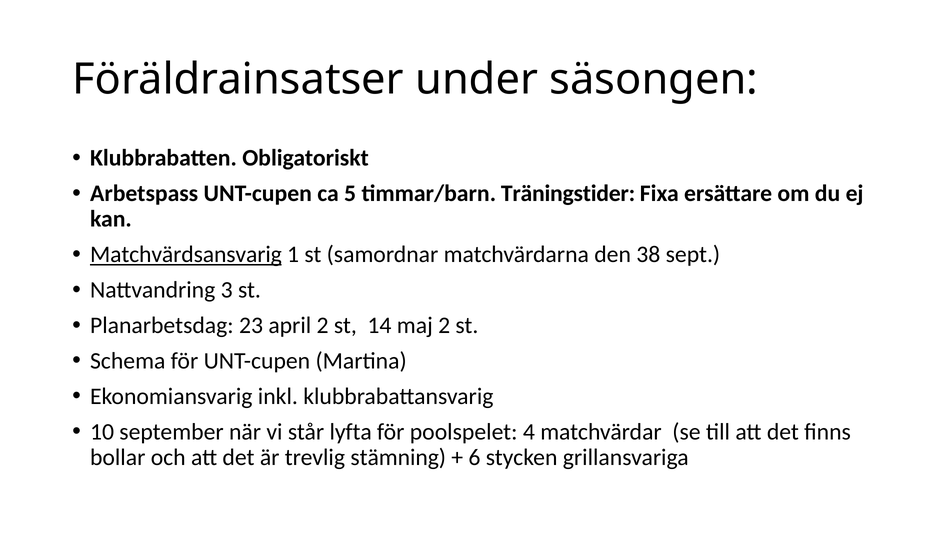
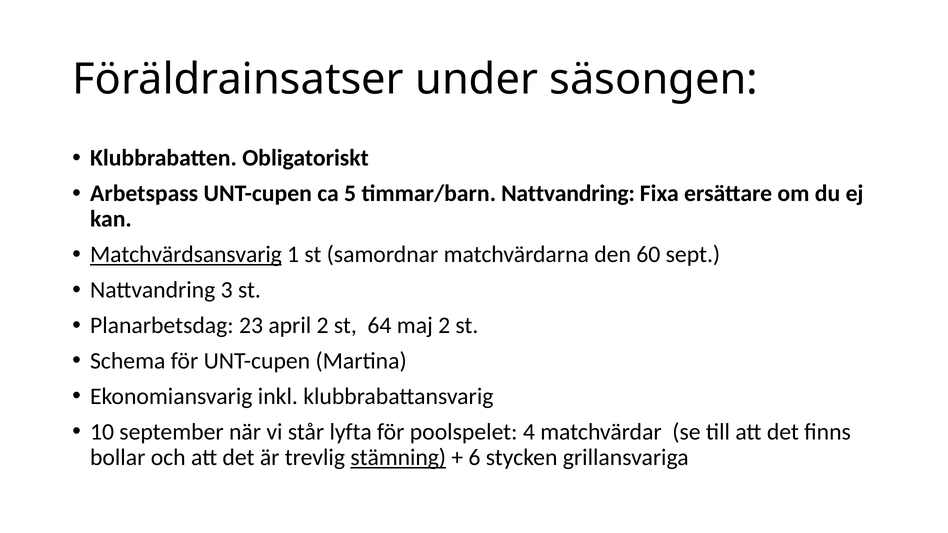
timmar/barn Träningstider: Träningstider -> Nattvandring (568, 194)
38: 38 -> 60 (648, 255)
14: 14 -> 64 (379, 326)
stämning underline: none -> present (398, 458)
